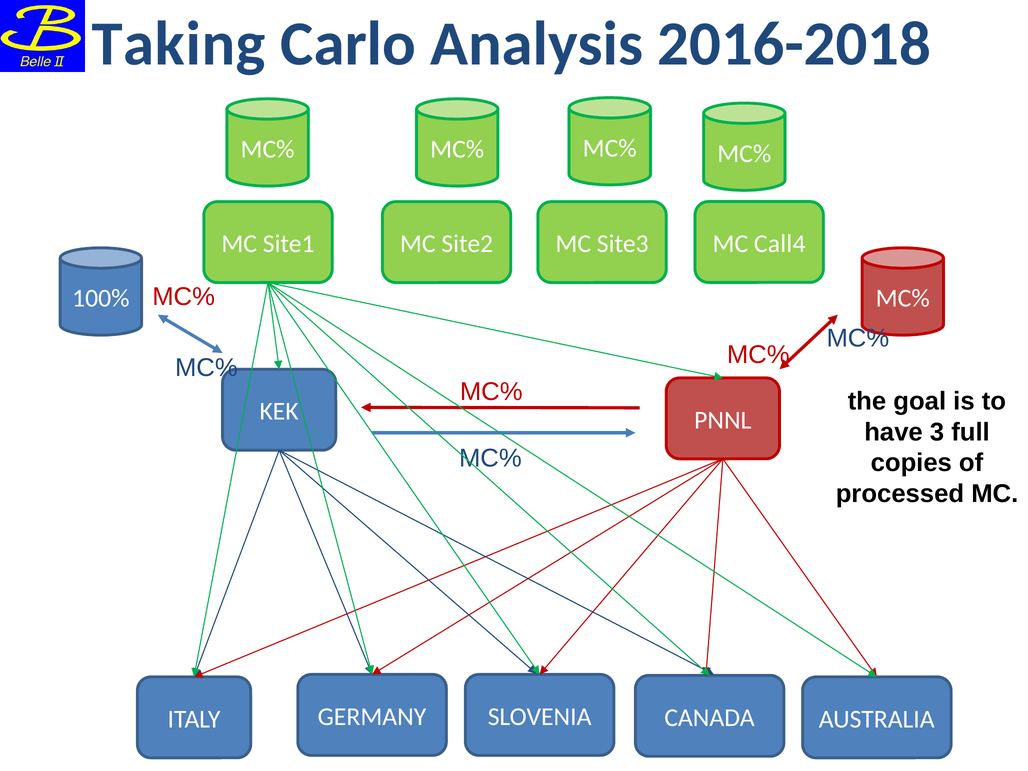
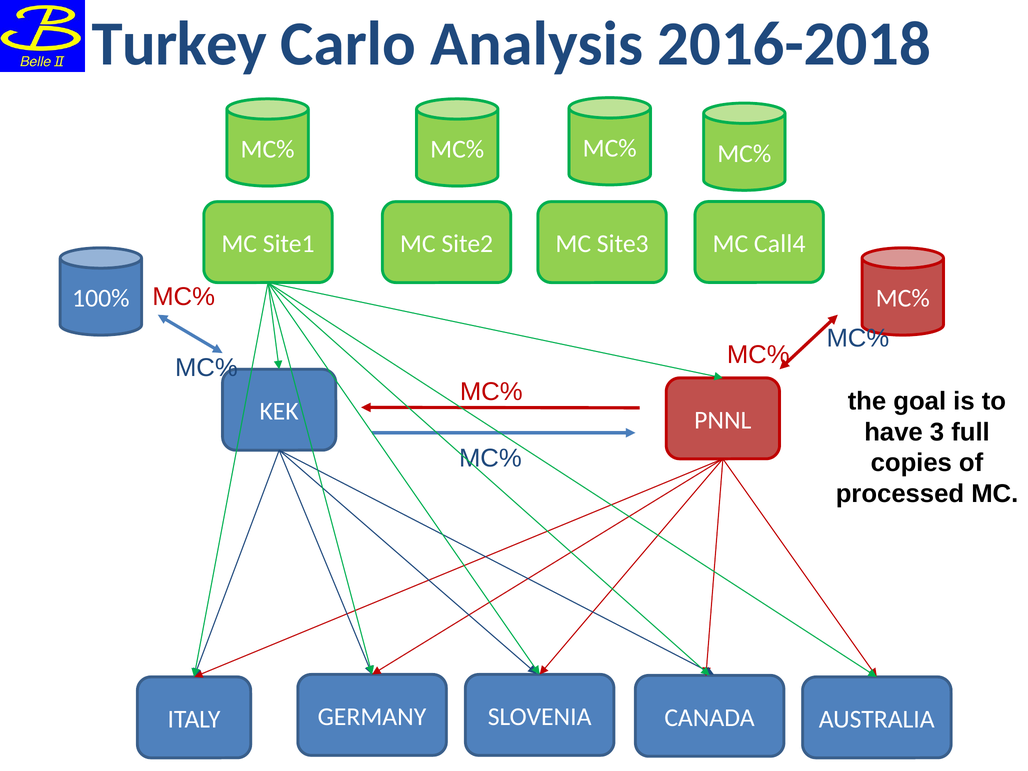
Taking: Taking -> Turkey (179, 44)
